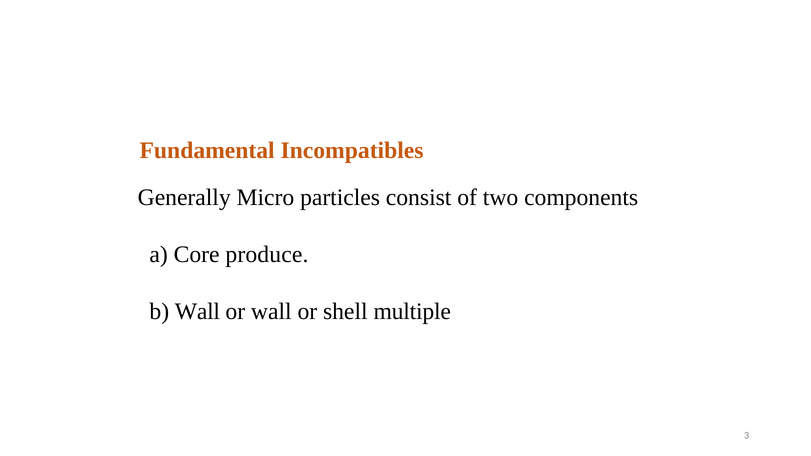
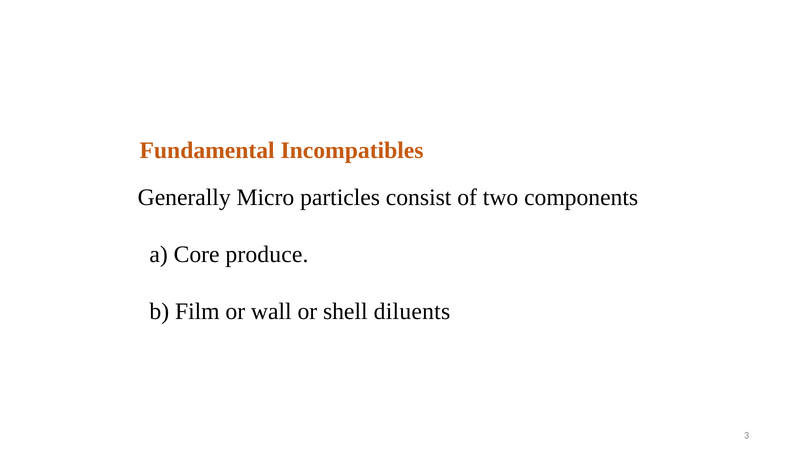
b Wall: Wall -> Film (197, 311)
multiple: multiple -> diluents (412, 311)
